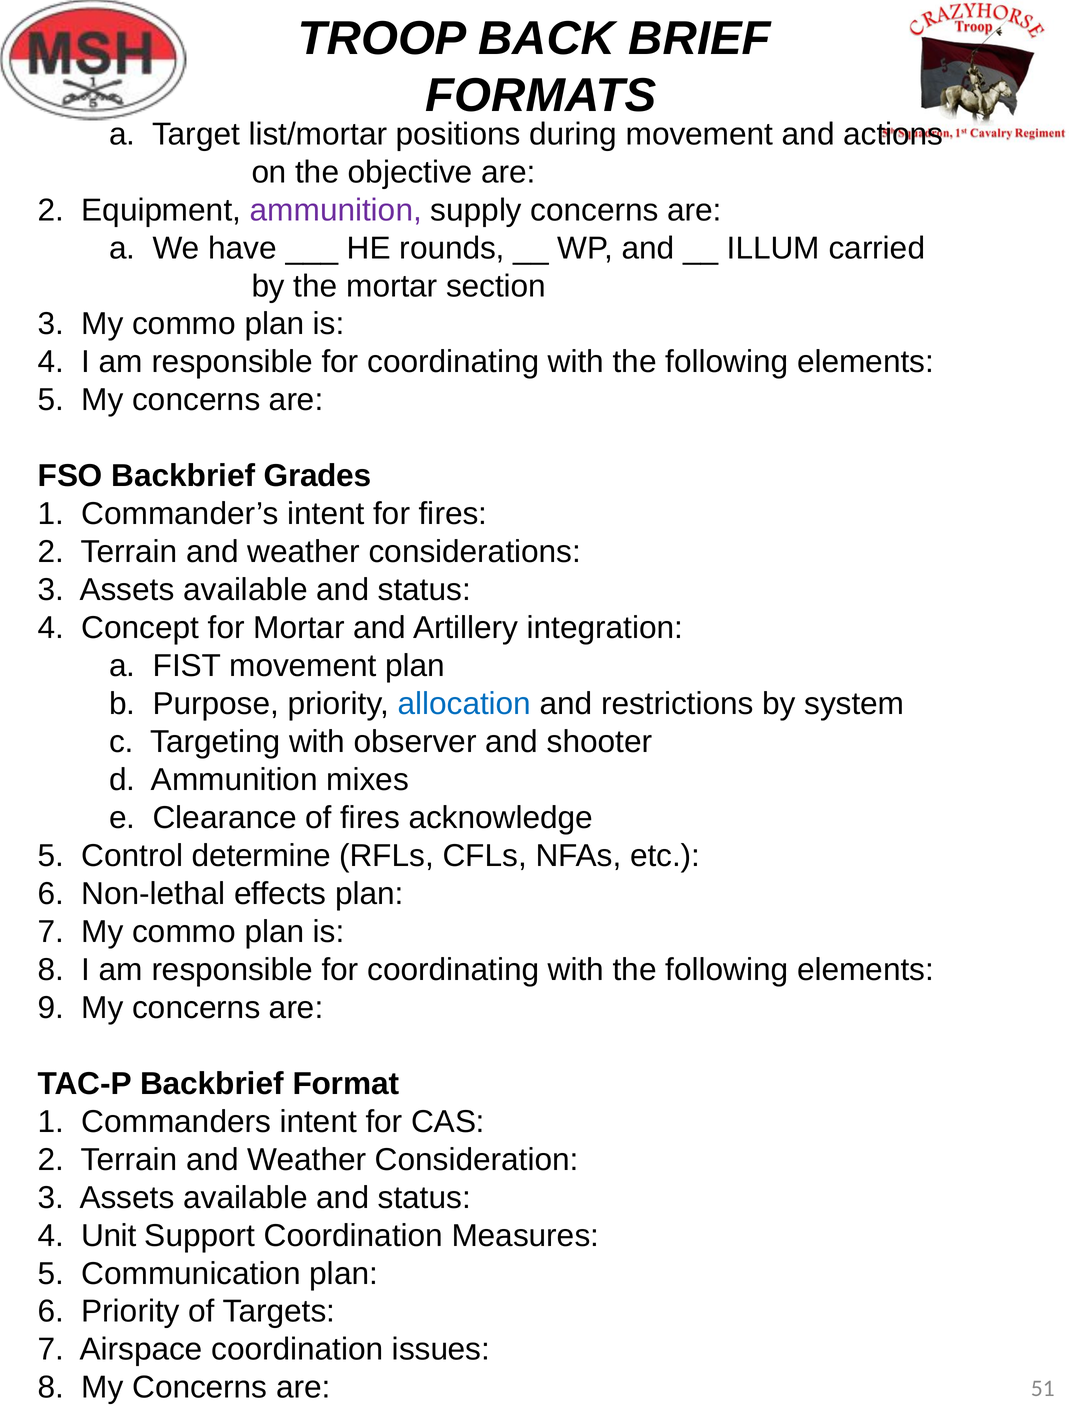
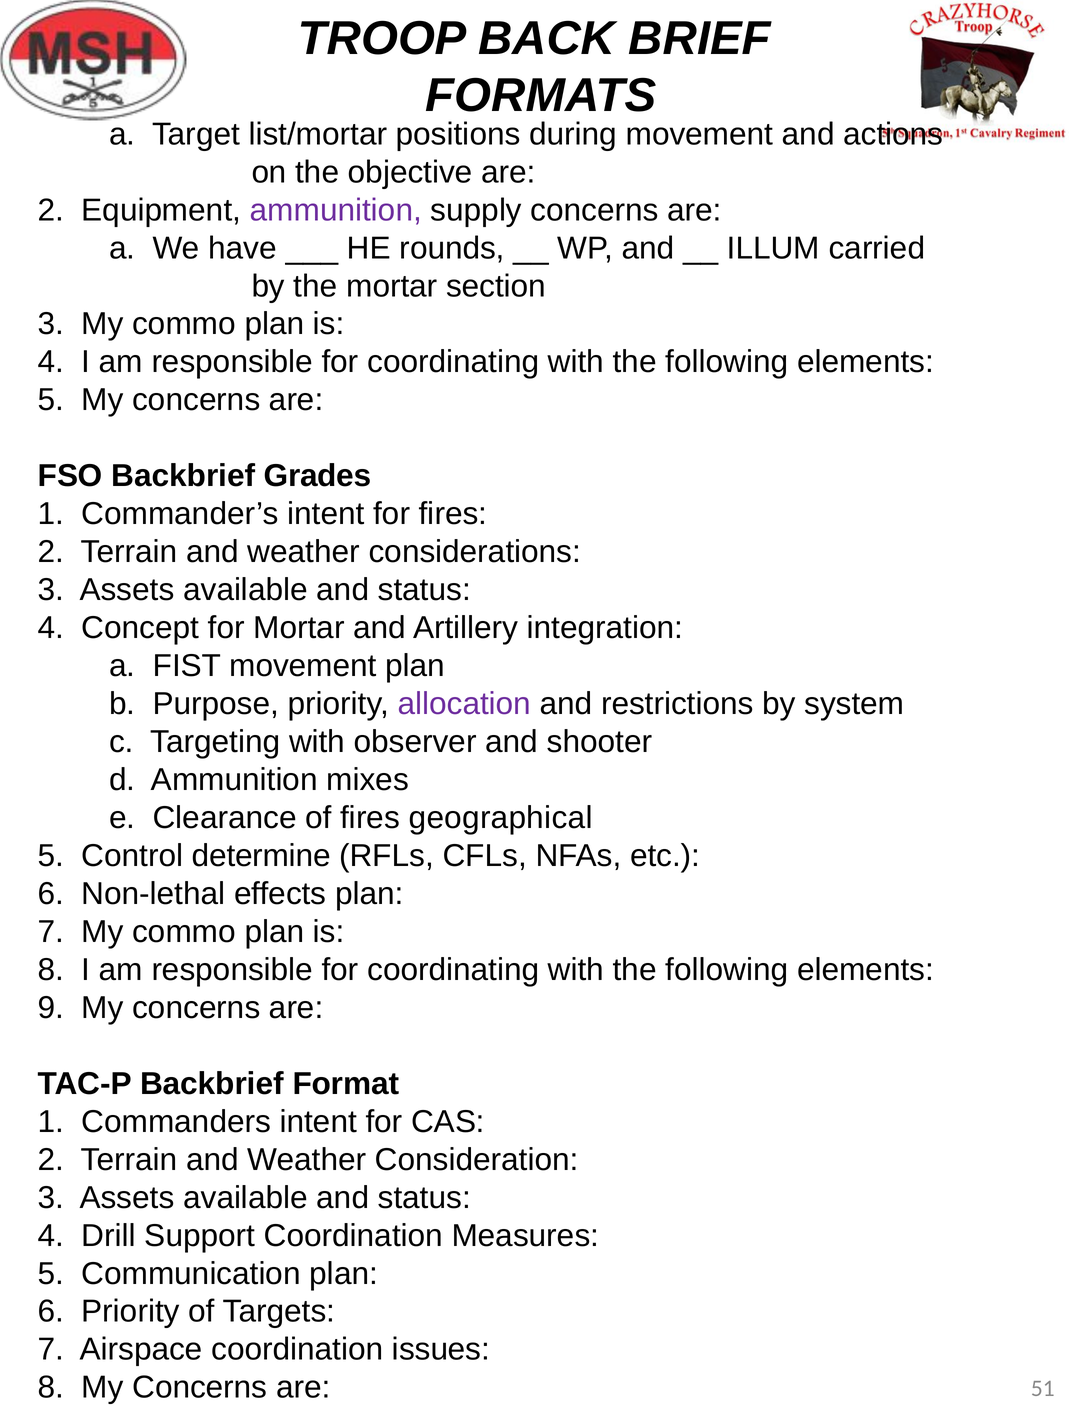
allocation colour: blue -> purple (464, 704)
acknowledge: acknowledge -> geographical (501, 818)
Unit: Unit -> Drill (109, 1236)
